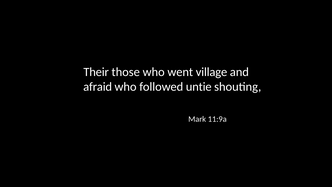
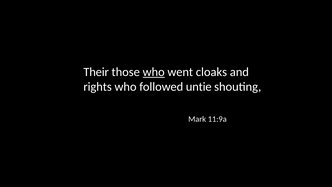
who underline: none -> present (154, 72)
village: village -> cloaks (211, 72)
afraid: afraid -> rights (98, 87)
